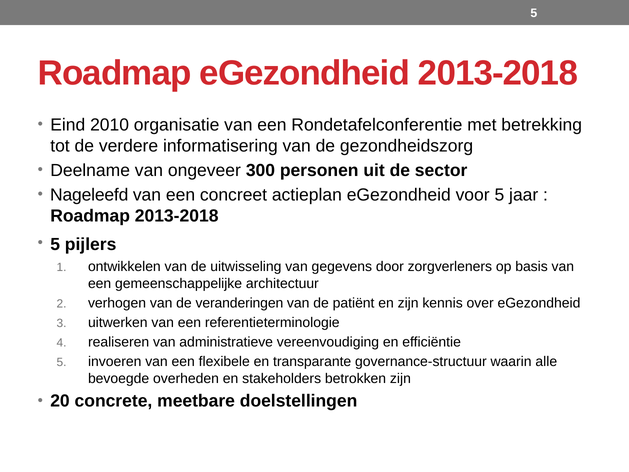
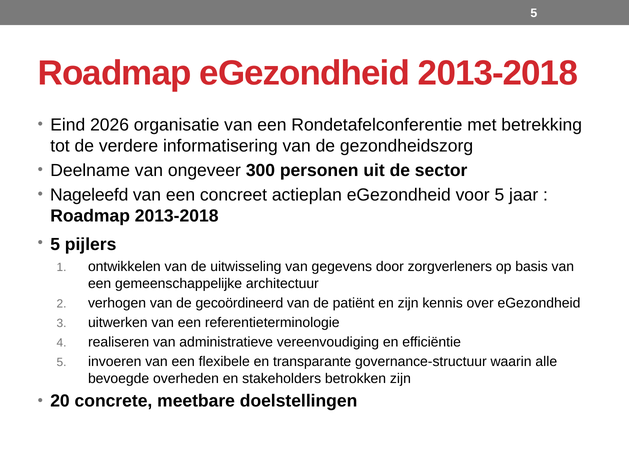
2010: 2010 -> 2026 (110, 125)
veranderingen: veranderingen -> gecoördineerd (239, 303)
